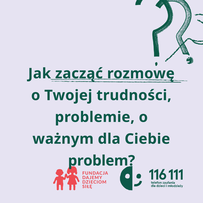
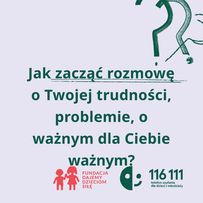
problem: problem -> ważnym (101, 161)
